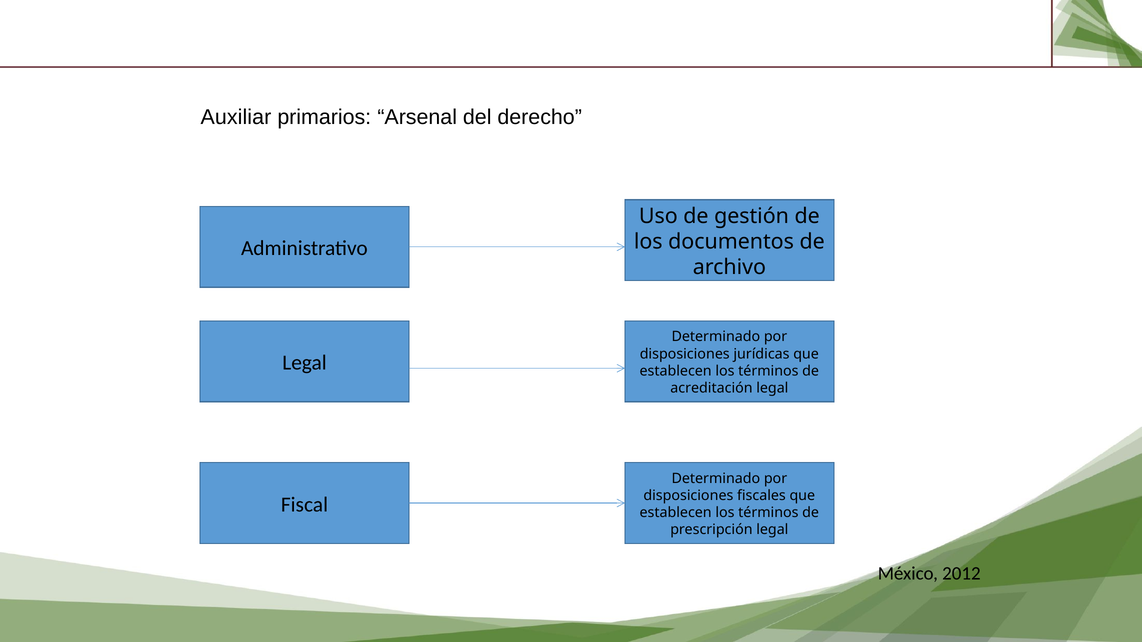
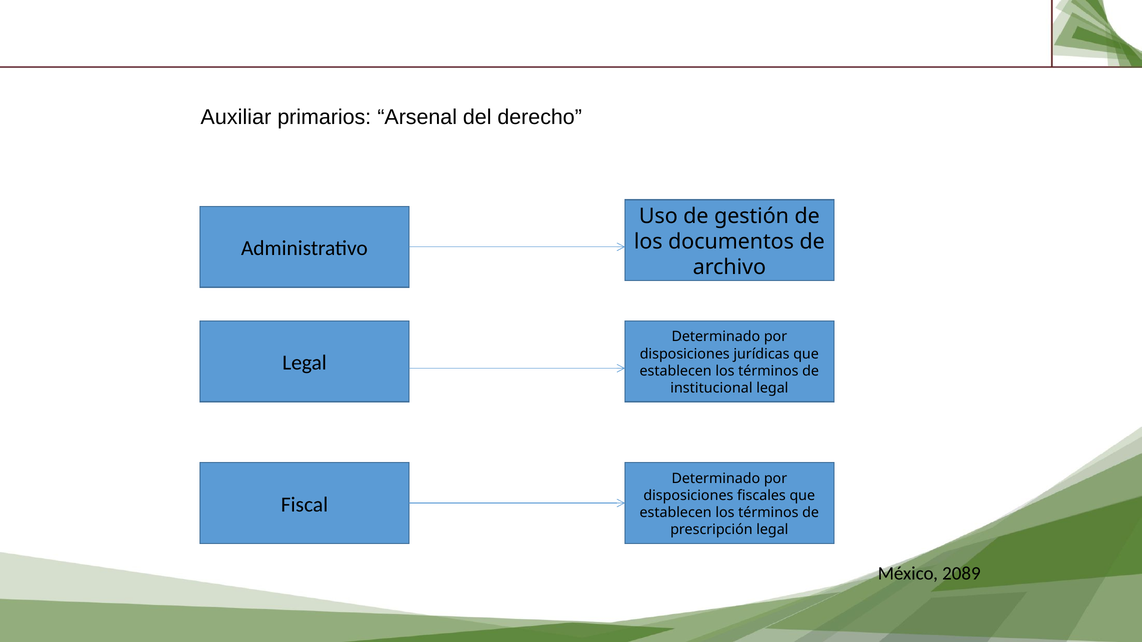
acreditación: acreditación -> institucional (711, 388)
2012: 2012 -> 2089 (961, 574)
